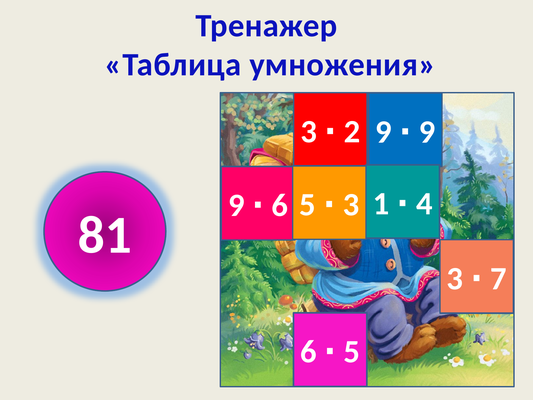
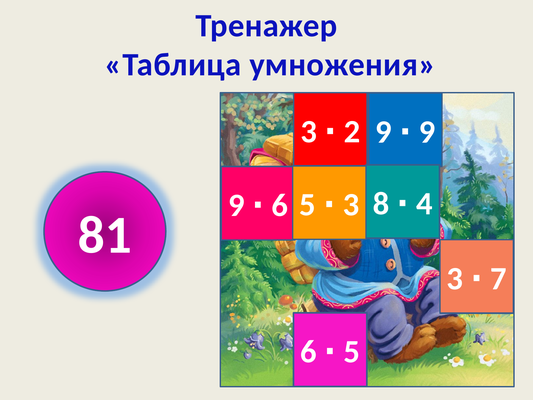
1: 1 -> 8 (381, 204)
